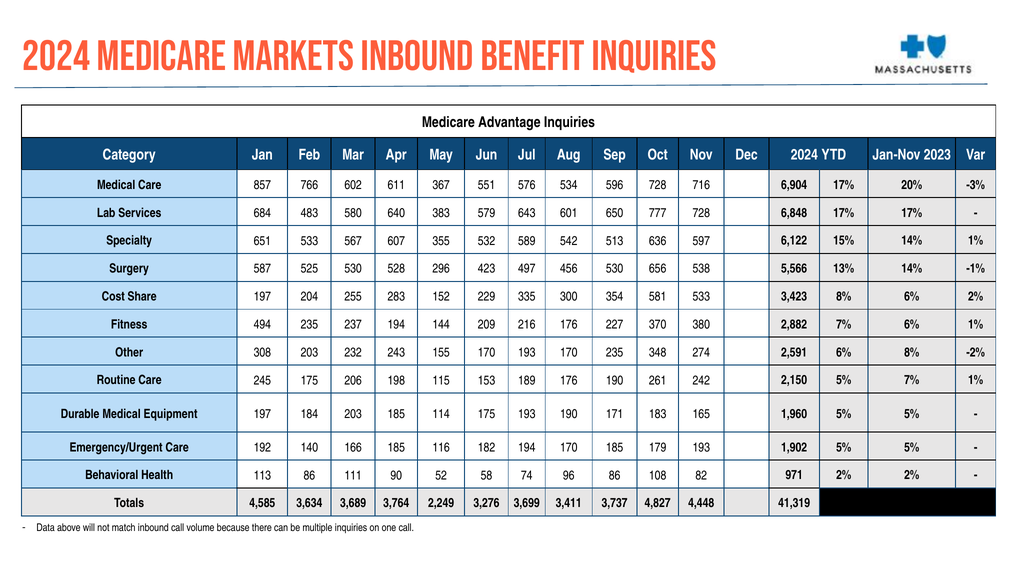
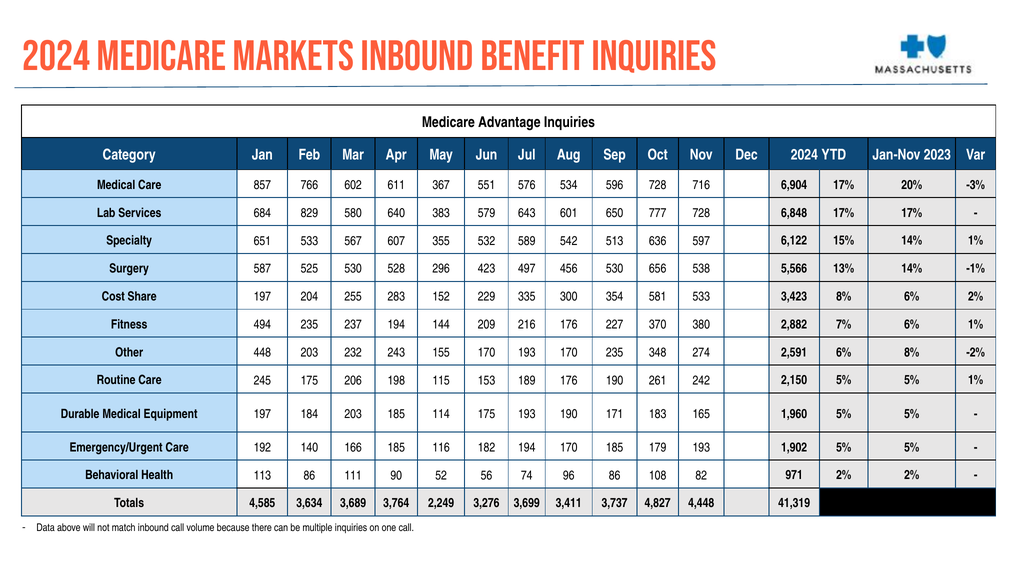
483: 483 -> 829 (309, 213)
308: 308 -> 448 (262, 352)
2,150 5% 7%: 7% -> 5% (912, 380)
58: 58 -> 56 (487, 475)
